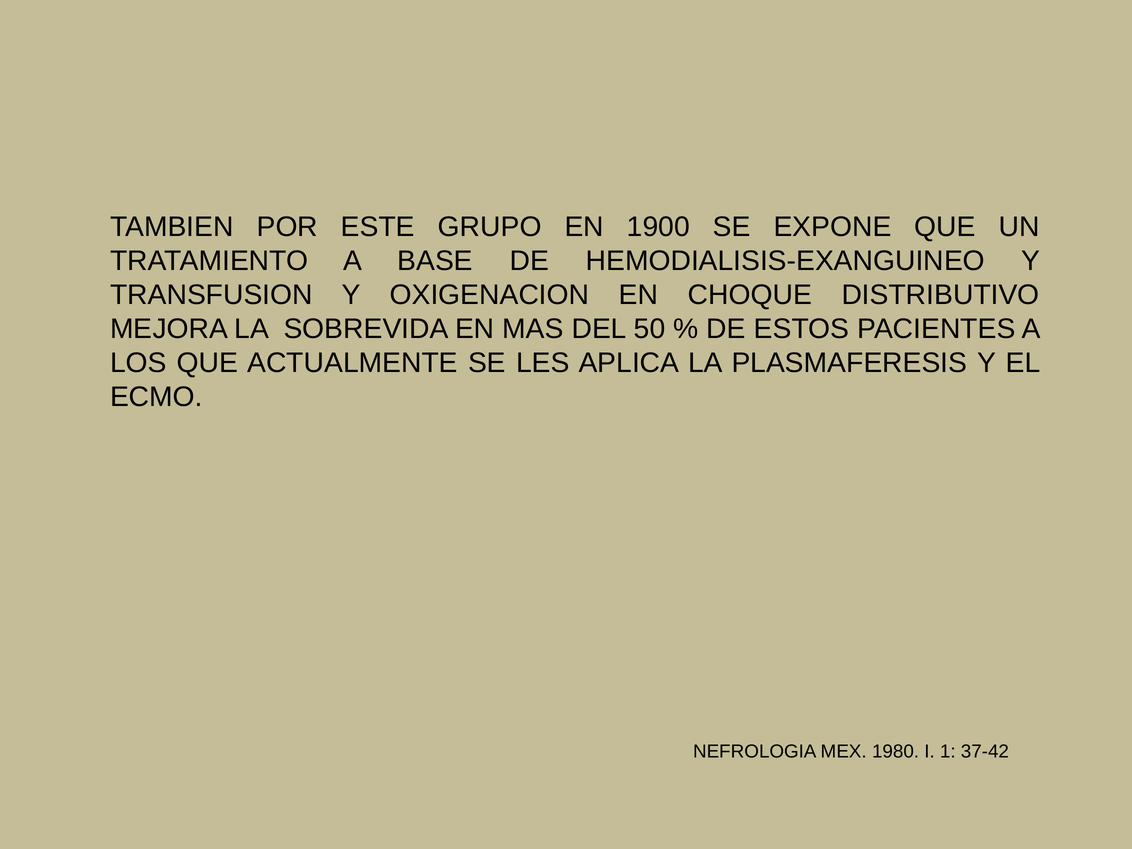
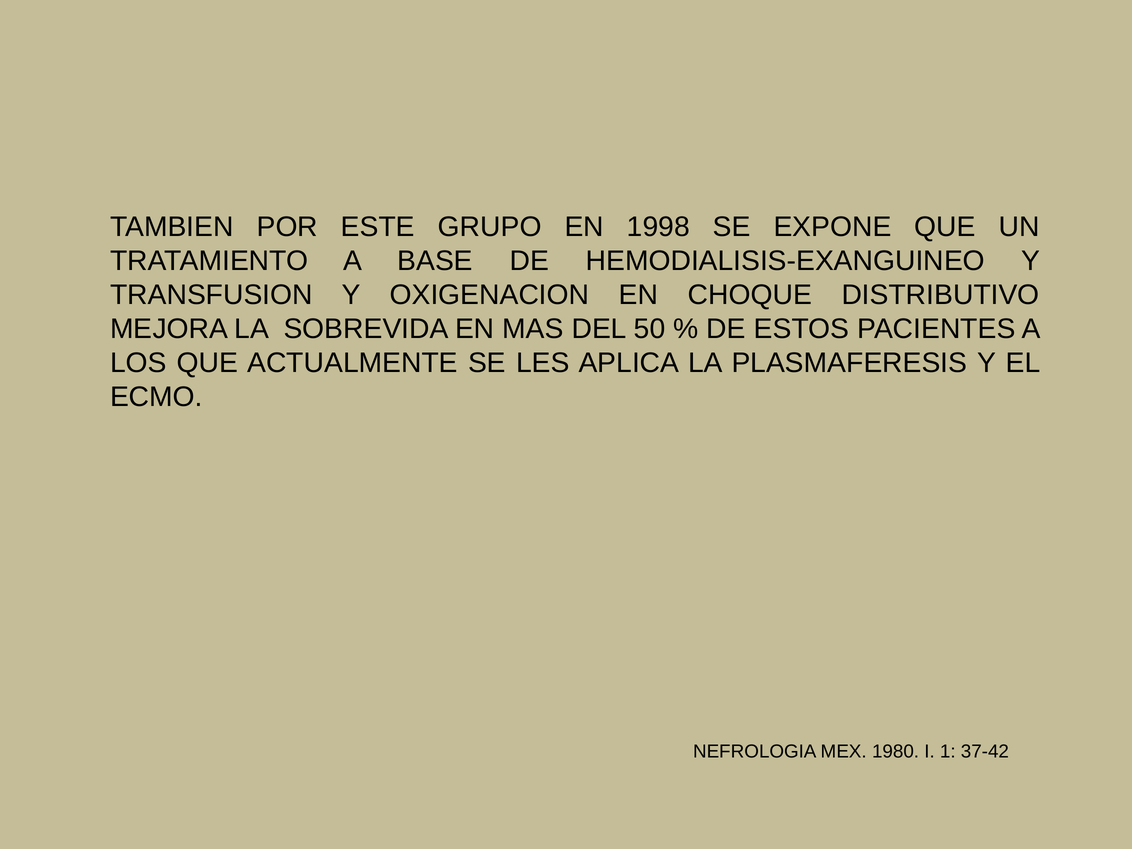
1900: 1900 -> 1998 (658, 227)
